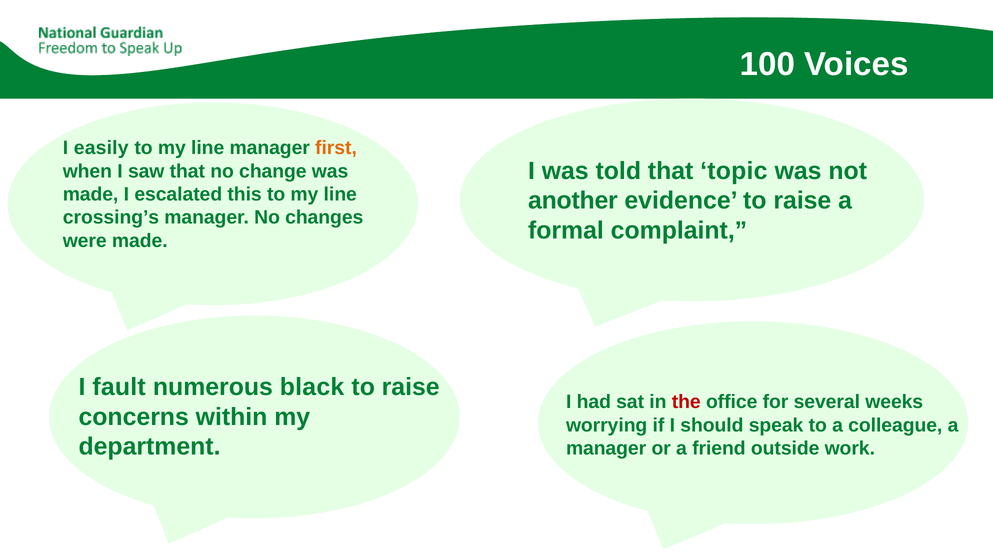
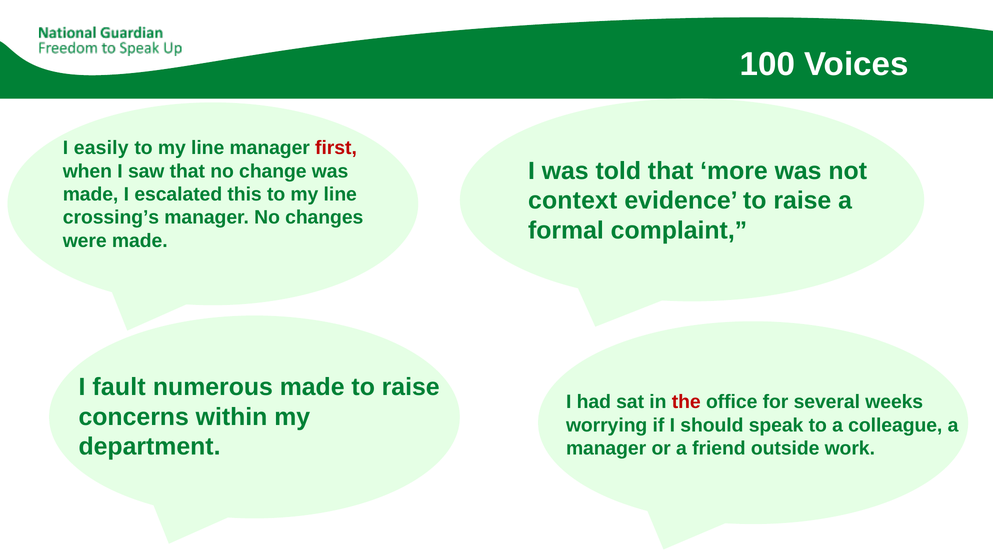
first colour: orange -> red (336, 148)
topic: topic -> more (734, 171)
another: another -> context (573, 201)
numerous black: black -> made (312, 387)
